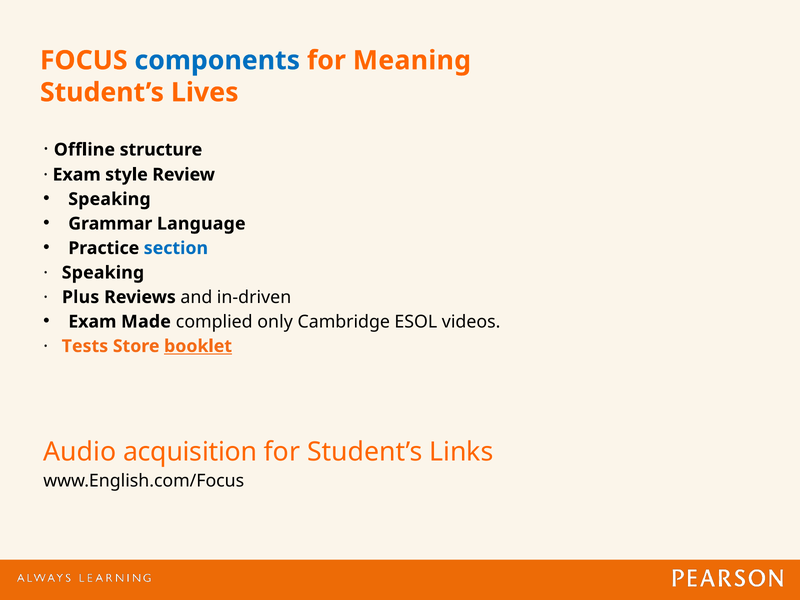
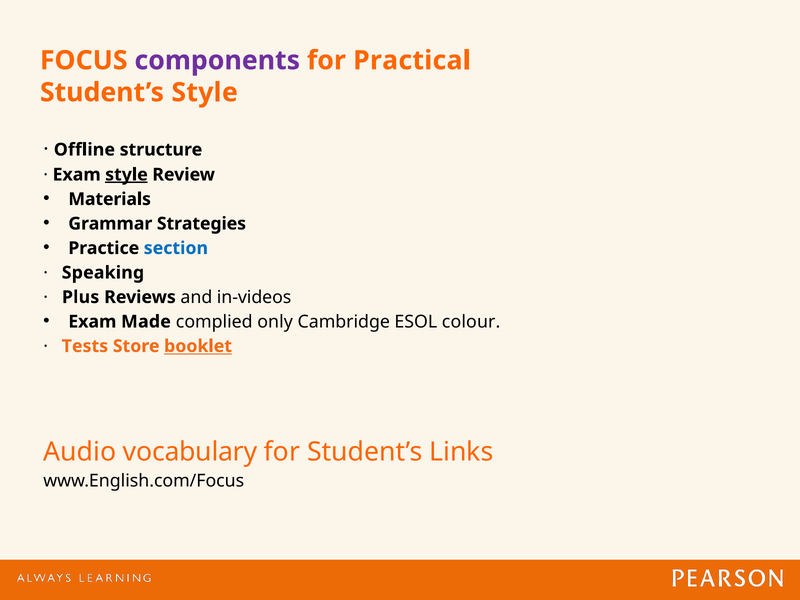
components colour: blue -> purple (217, 60)
Meaning: Meaning -> Practical (412, 60)
Student’s Lives: Lives -> Style (205, 92)
style underline: none -> present (126, 175)
Speaking: Speaking -> Materials (110, 199)
Language: Language -> Strategies (201, 224)
in-driven: in-driven -> in-videos (254, 297)
videos: videos -> colour (471, 322)
acquisition: acquisition -> vocabulary (190, 452)
